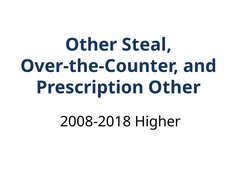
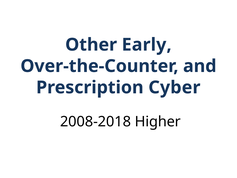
Steal: Steal -> Early (147, 45)
Prescription Other: Other -> Cyber (174, 87)
